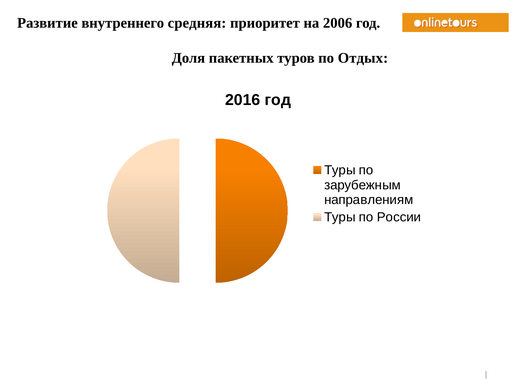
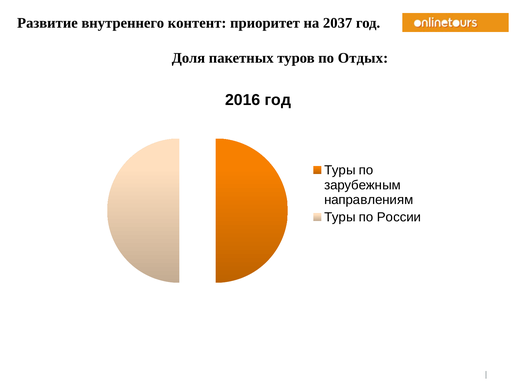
средняя: средняя -> контент (197, 23)
2006: 2006 -> 2037 (338, 23)
